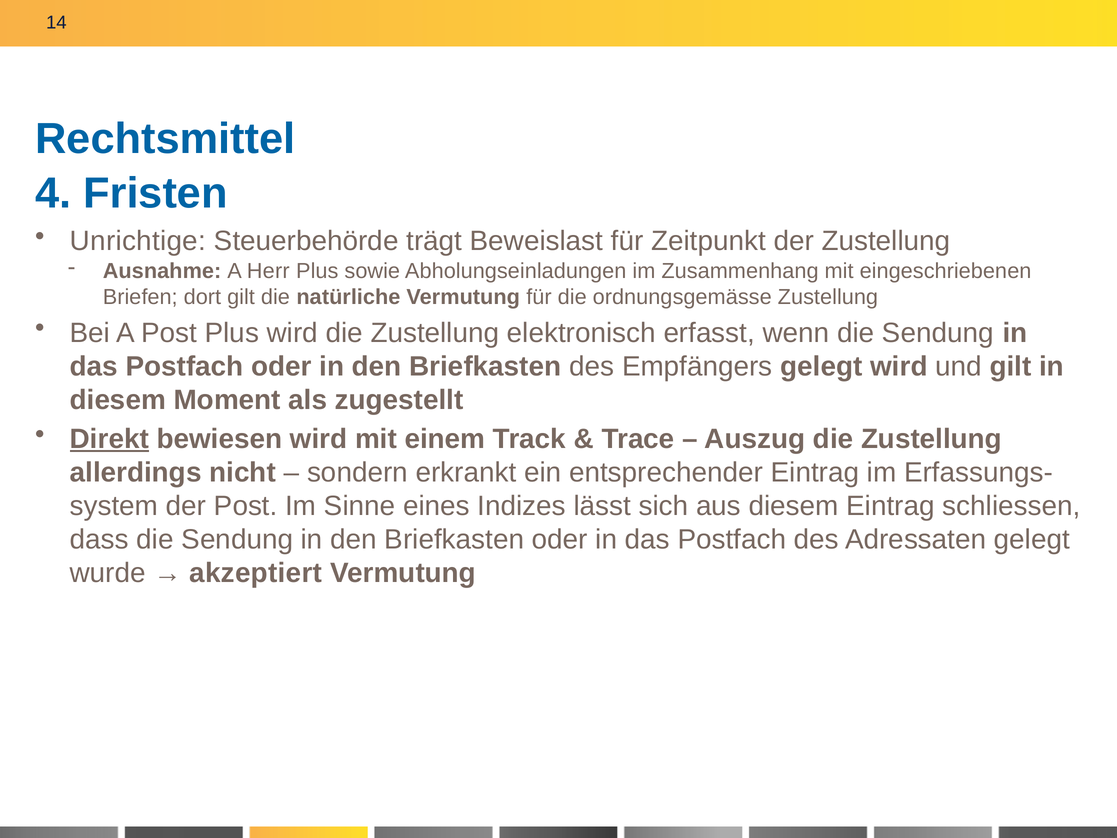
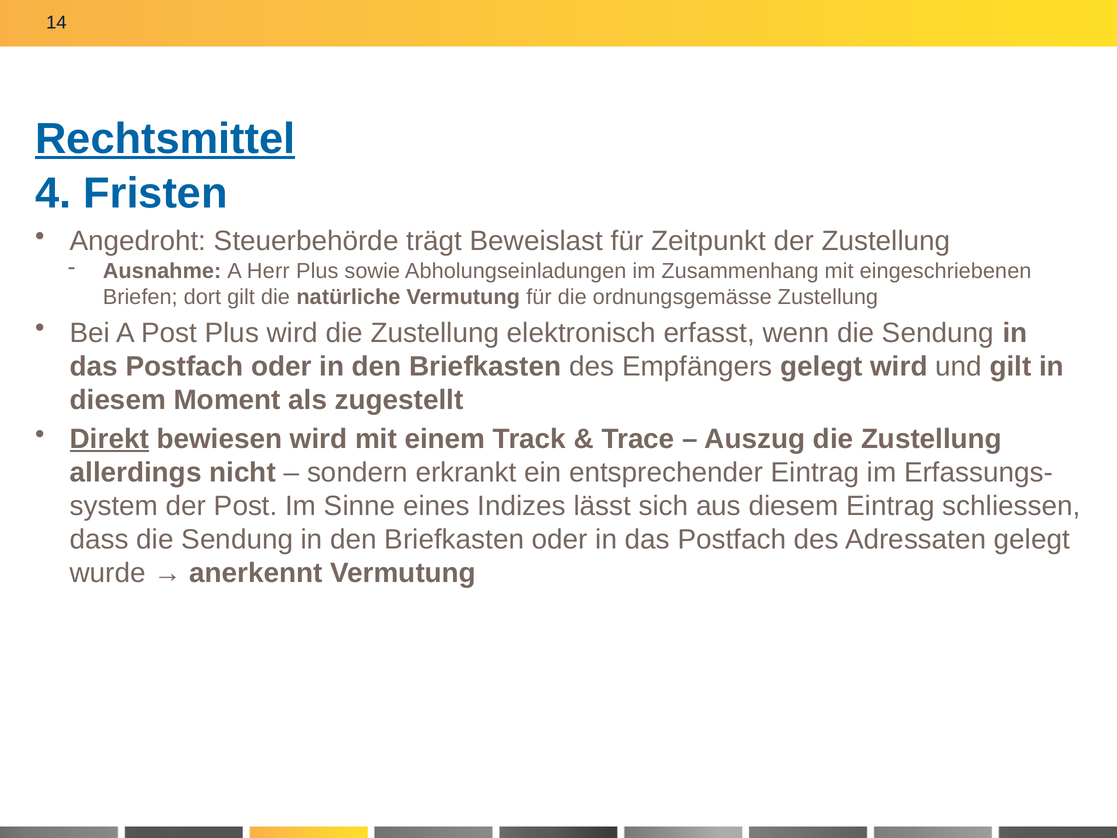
Rechtsmittel underline: none -> present (165, 139)
Unrichtige: Unrichtige -> Angedroht (138, 241)
akzeptiert: akzeptiert -> anerkennt (256, 573)
